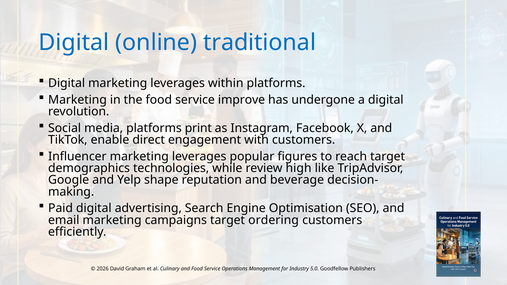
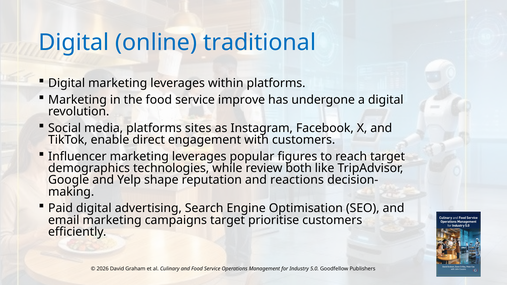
print: print -> sites (198, 128)
high: high -> both (299, 168)
beverage: beverage -> reactions (297, 180)
ordering: ordering -> prioritise (274, 220)
